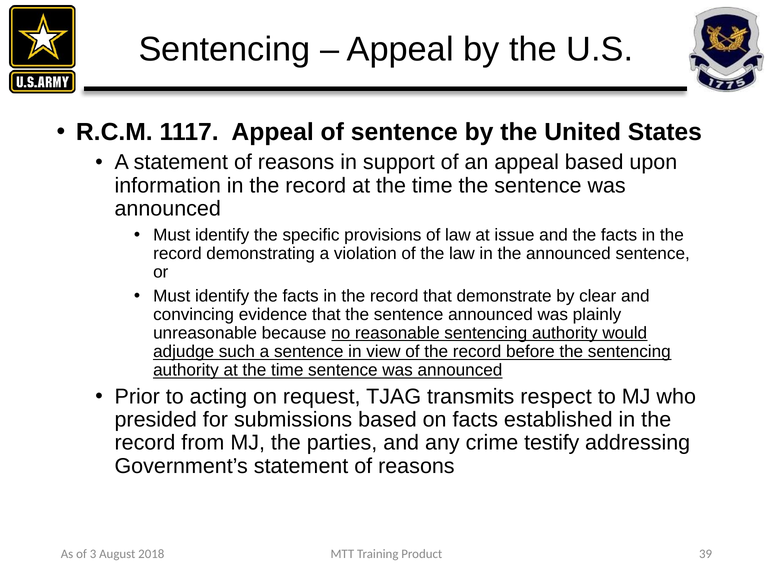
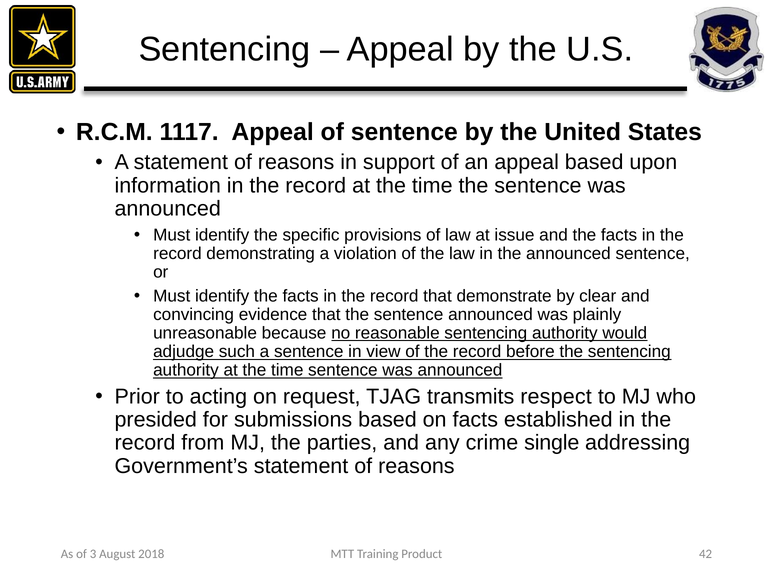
testify: testify -> single (552, 443)
39: 39 -> 42 (706, 554)
